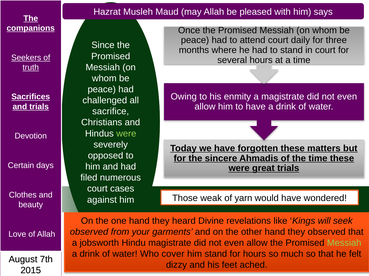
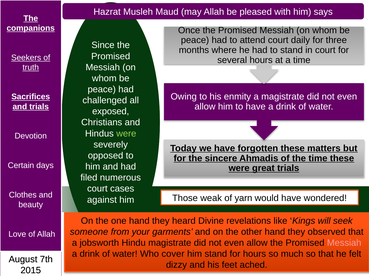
sacrifice: sacrifice -> exposed (111, 112)
observed: observed -> someone (89, 232)
Messiah colour: light green -> pink (344, 244)
